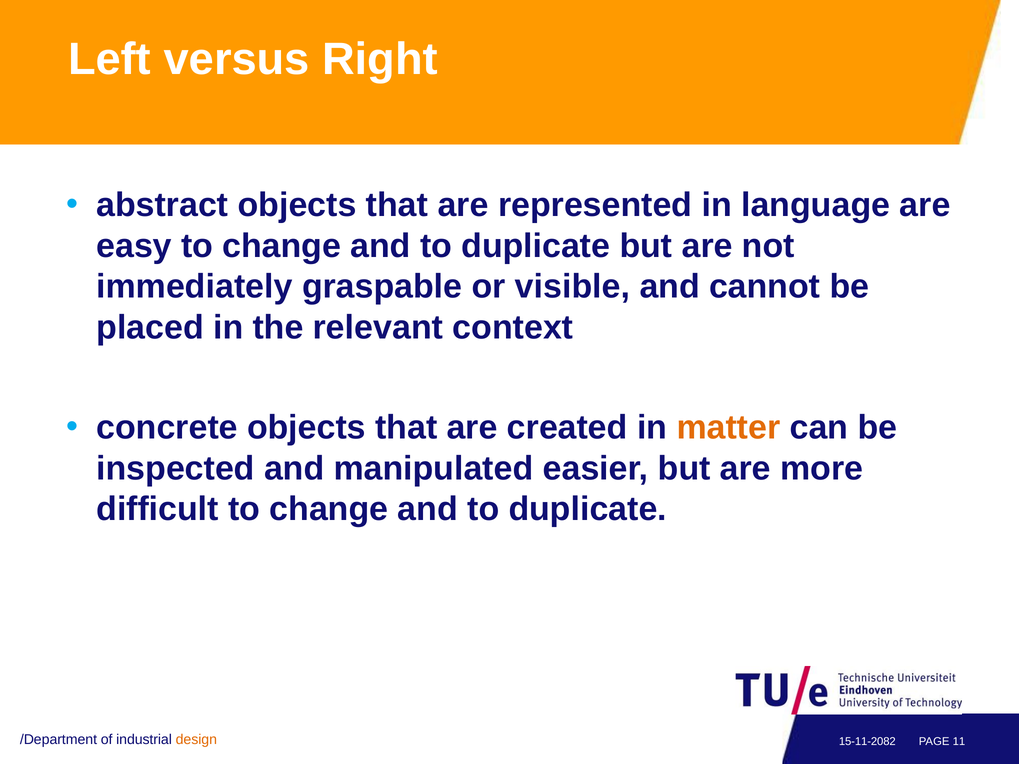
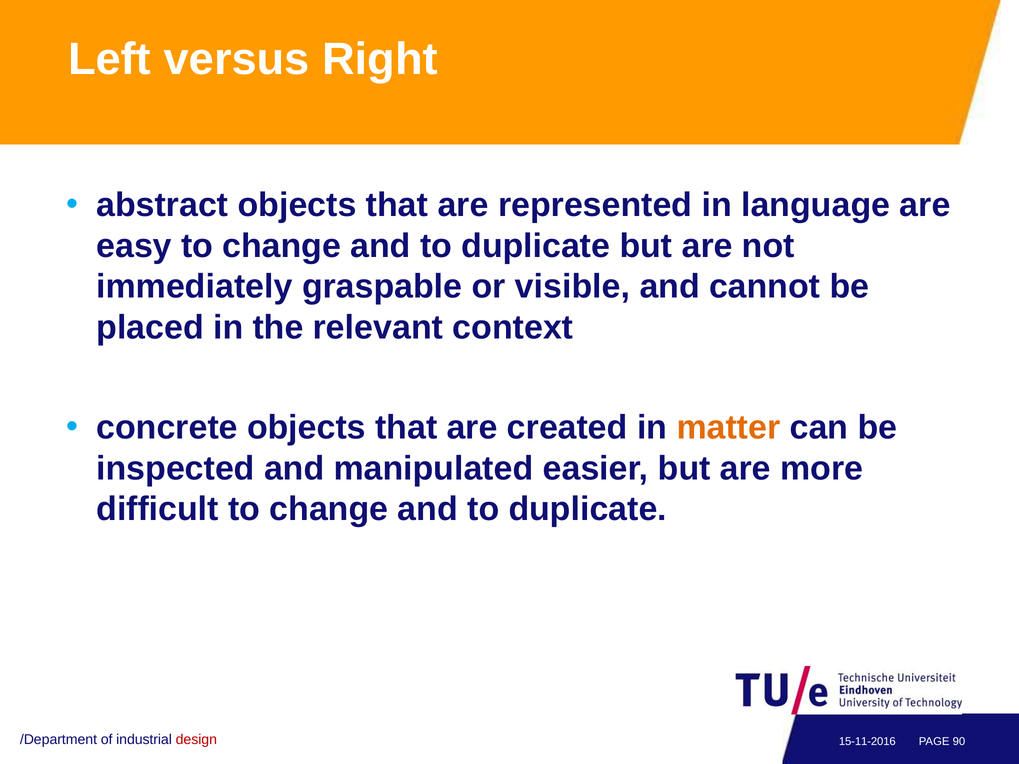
design colour: orange -> red (196, 740)
15-11-2082: 15-11-2082 -> 15-11-2016 (867, 742)
11: 11 -> 90 (959, 742)
